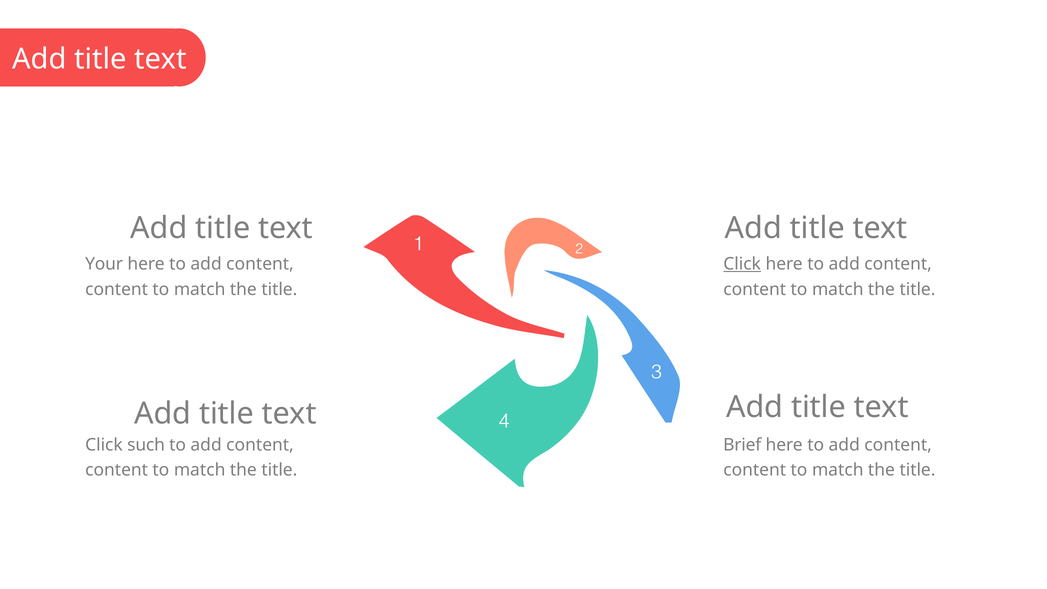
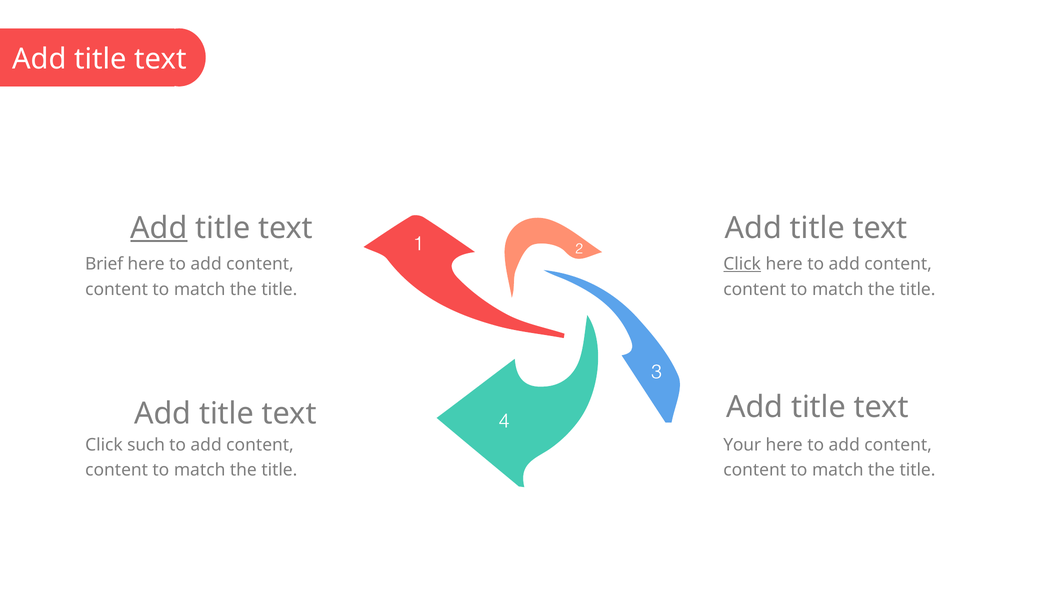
Add underline: none -> present (159, 228)
Your: Your -> Brief (104, 264)
Brief: Brief -> Your (742, 445)
